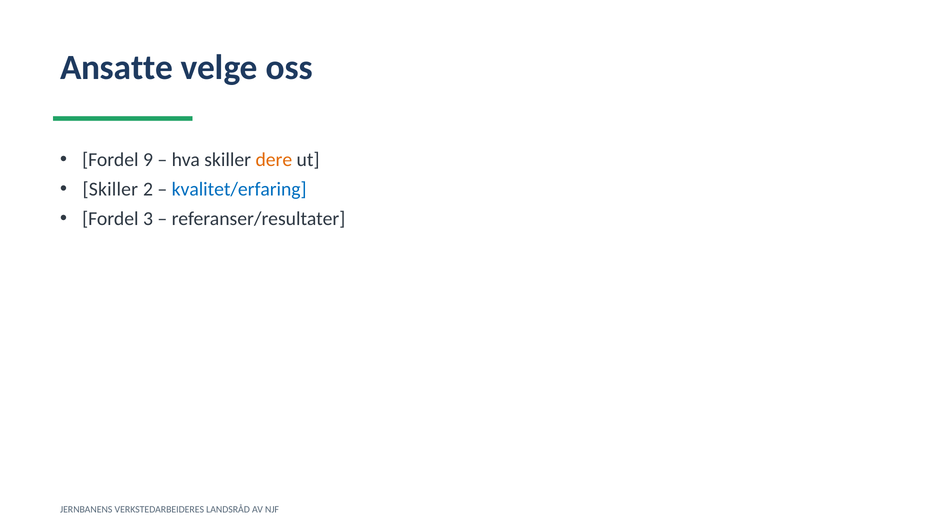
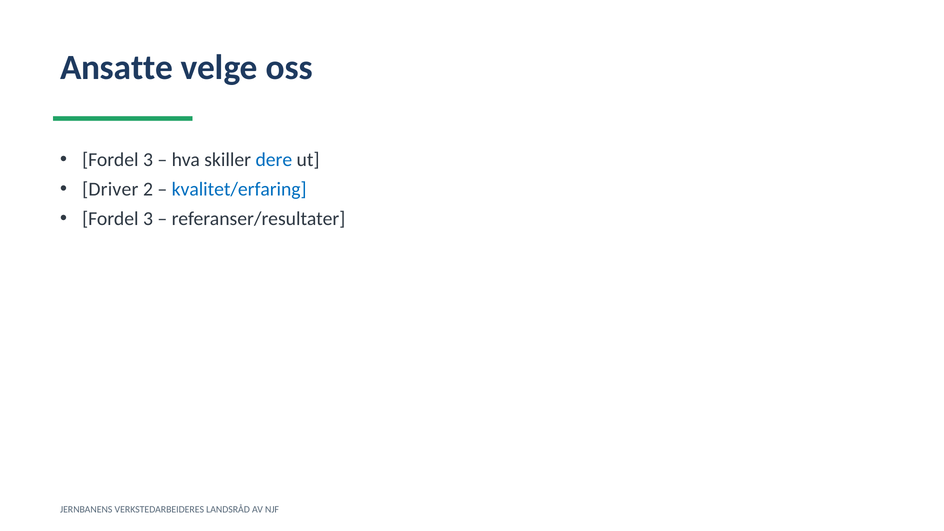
9: 9 -> 3 (148, 160)
dere colour: orange -> blue (274, 160)
Skiller: Skiller -> Driver (110, 189)
